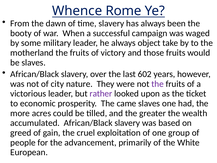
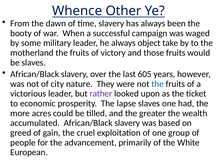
Rome: Rome -> Other (123, 11)
602: 602 -> 605 (145, 74)
the colour: purple -> blue (158, 84)
came: came -> lapse (126, 103)
